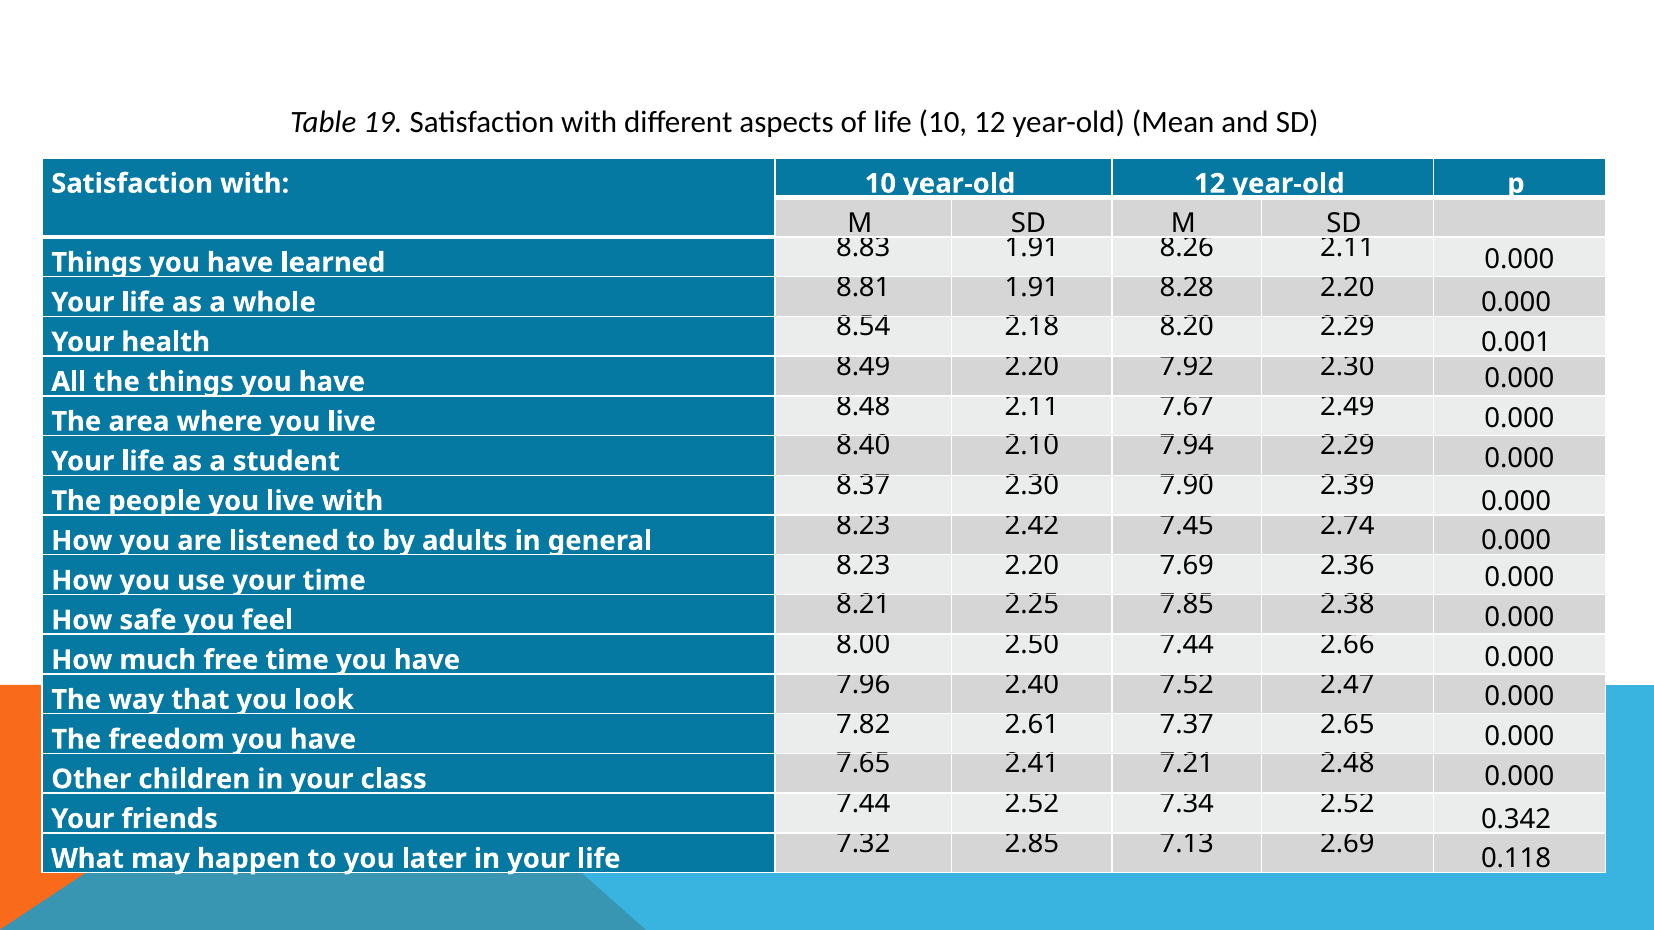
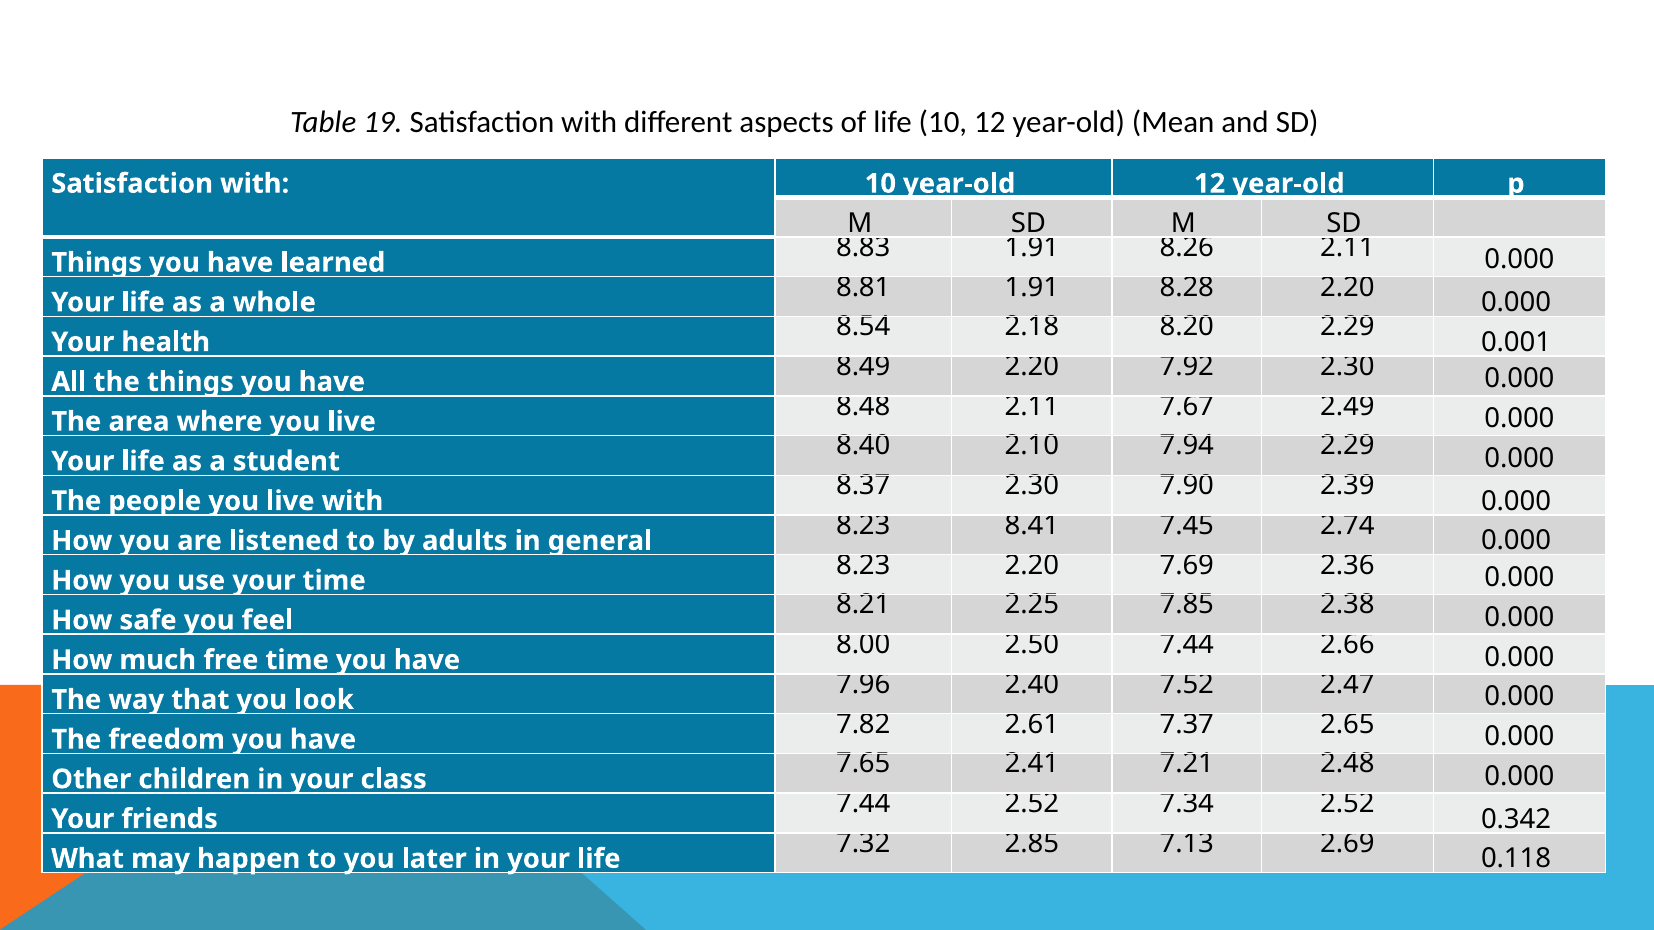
2.42: 2.42 -> 8.41 (1032, 526)
